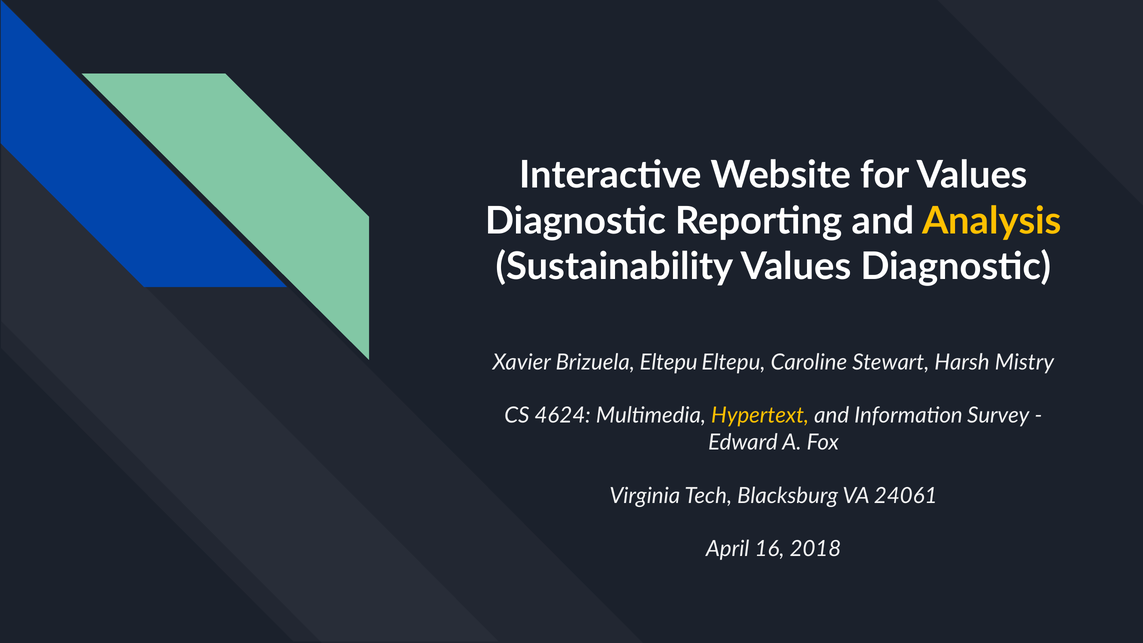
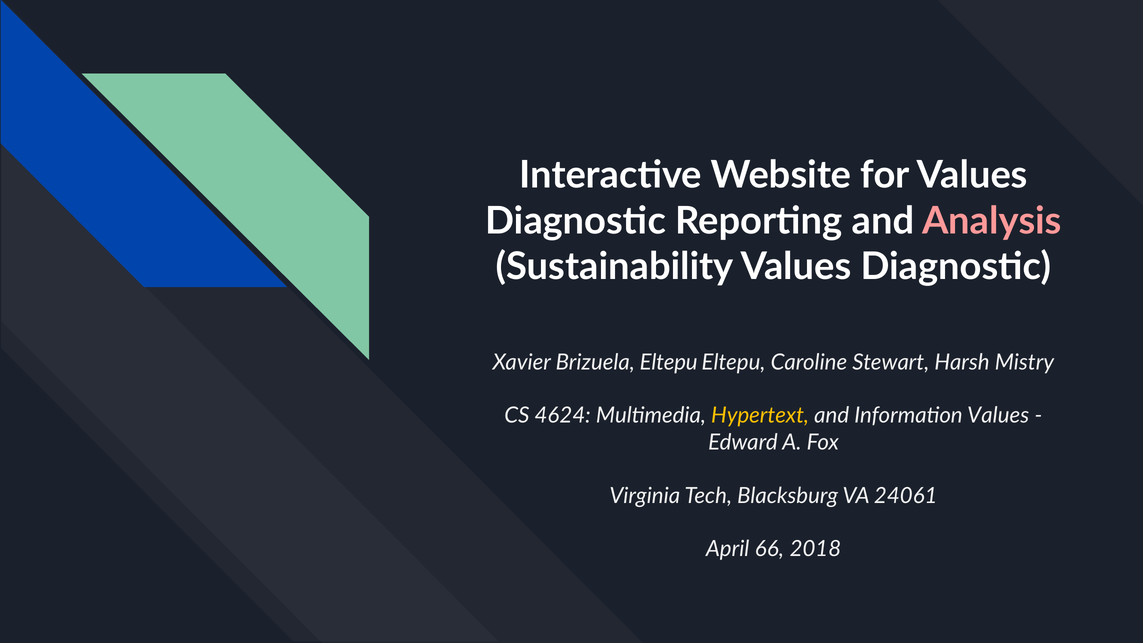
Analysis colour: yellow -> pink (992, 221)
Information Survey: Survey -> Values (998, 416)
16: 16 -> 66 (769, 549)
